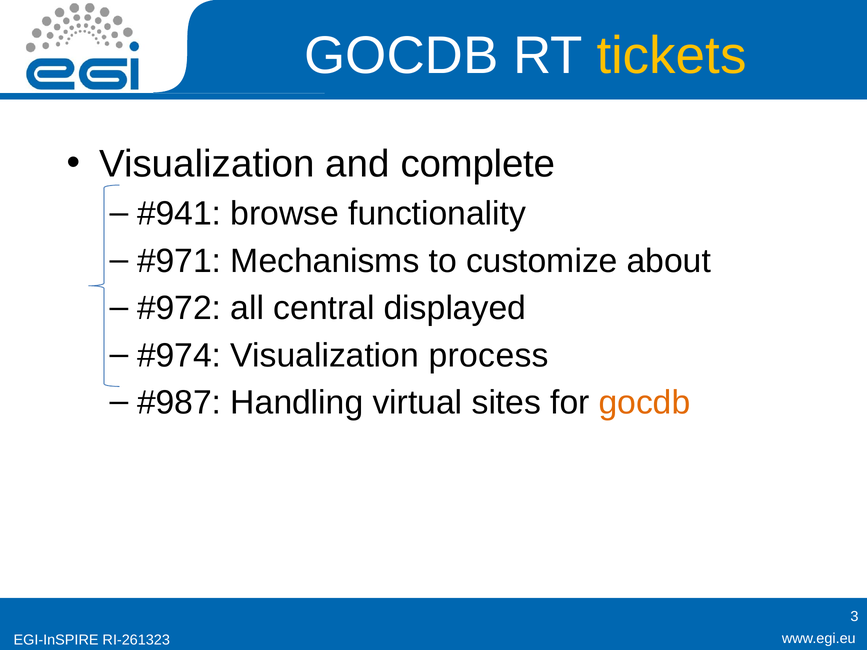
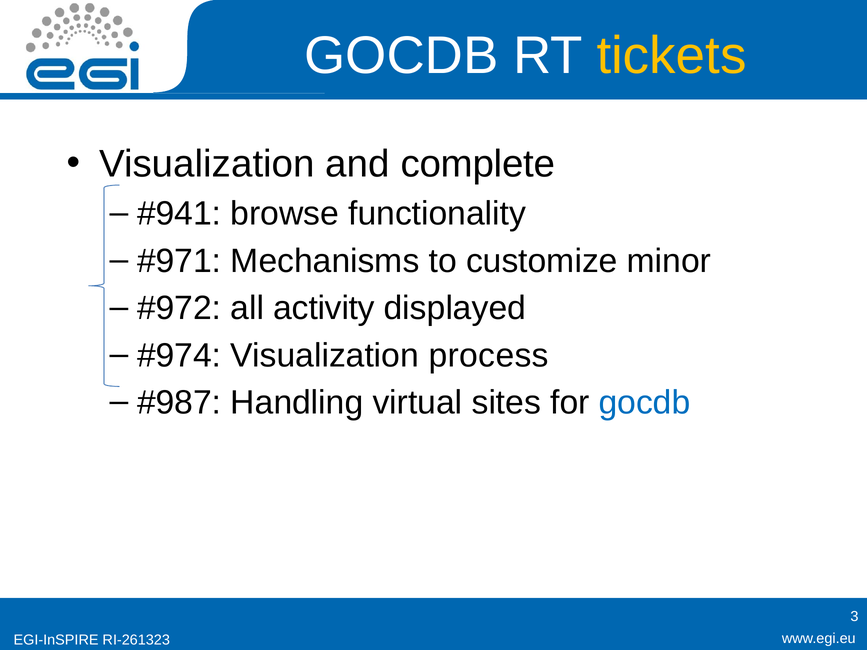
about: about -> minor (669, 261)
central: central -> activity (324, 308)
gocdb colour: orange -> blue (645, 403)
